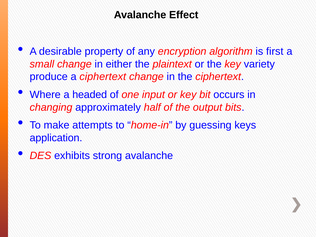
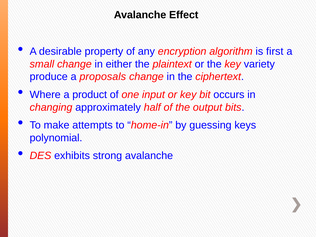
a ciphertext: ciphertext -> proposals (103, 77)
headed: headed -> product (90, 95)
application: application -> polynomial (56, 138)
